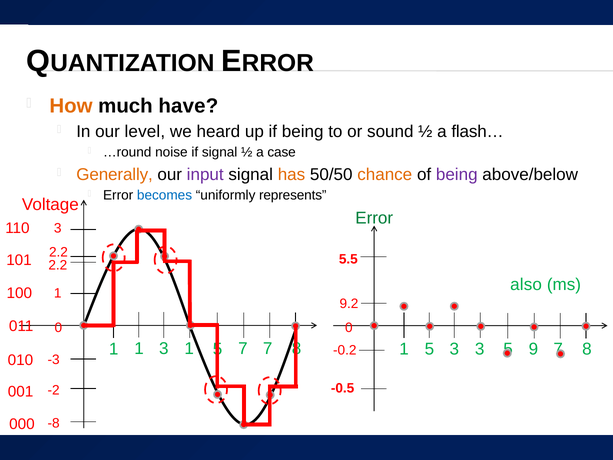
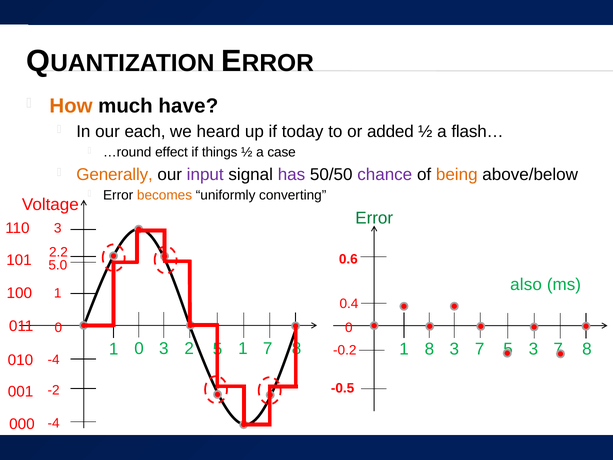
level: level -> each (145, 131)
if being: being -> today (303, 131)
sound: sound -> added (390, 131)
noise: noise -> effect (171, 152)
if signal: signal -> things (220, 152)
has colour: orange -> purple (291, 174)
chance colour: orange -> purple (385, 174)
being colour: purple -> orange (457, 174)
becomes colour: blue -> orange (165, 195)
represents: represents -> converting (293, 195)
5.5: 5.5 -> 0.6 (348, 259)
2.2: 2.2 -> 5.0 (58, 265)
9.2: 9.2 -> 0.4 (349, 303)
1: 1 -> 0 (139, 349)
3 1: 1 -> 2 (189, 349)
7: 7 -> 1 (243, 349)
5: 5 -> 8 (429, 349)
3: 3 -> 7 (480, 349)
9: 9 -> 3 (533, 349)
-3: -3 -> -4 (54, 360)
-8: -8 -> -4 (54, 423)
